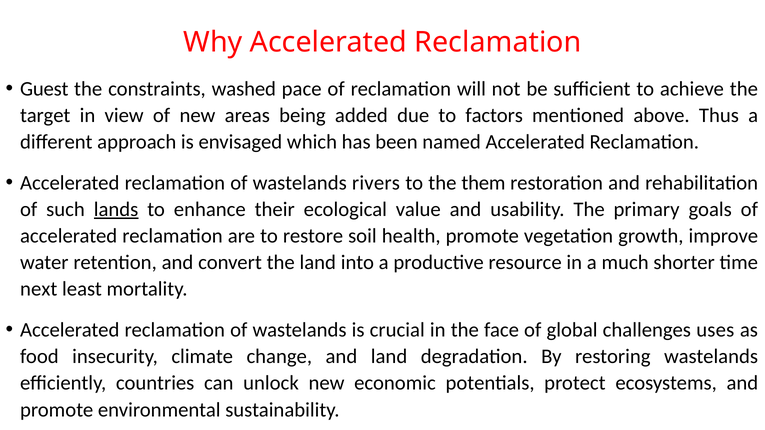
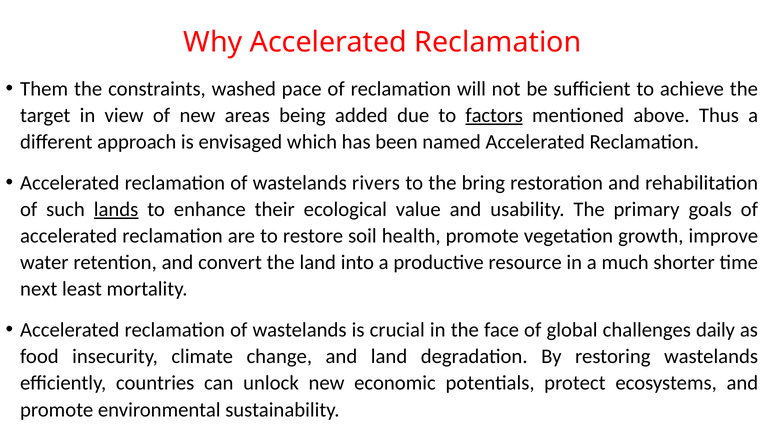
Guest: Guest -> Them (44, 89)
factors underline: none -> present (494, 115)
them: them -> bring (483, 183)
uses: uses -> daily (715, 330)
